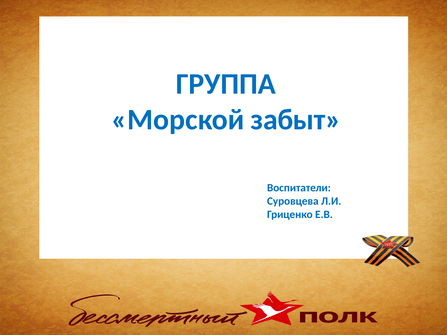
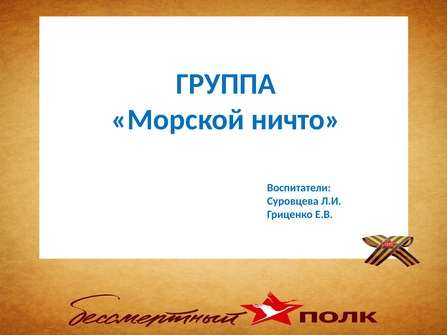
забыт: забыт -> ничто (296, 120)
